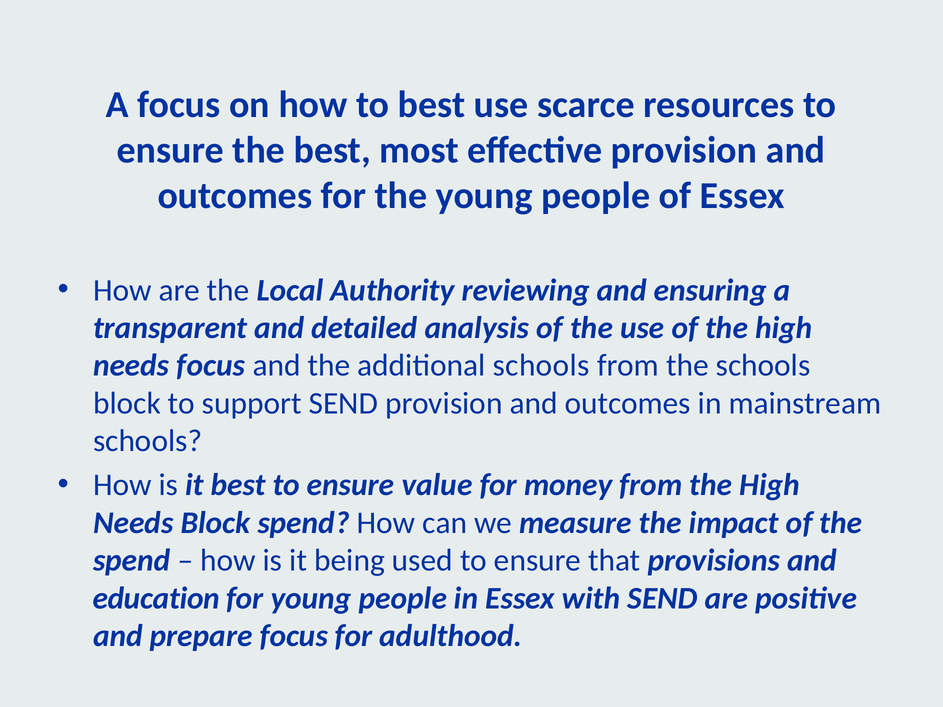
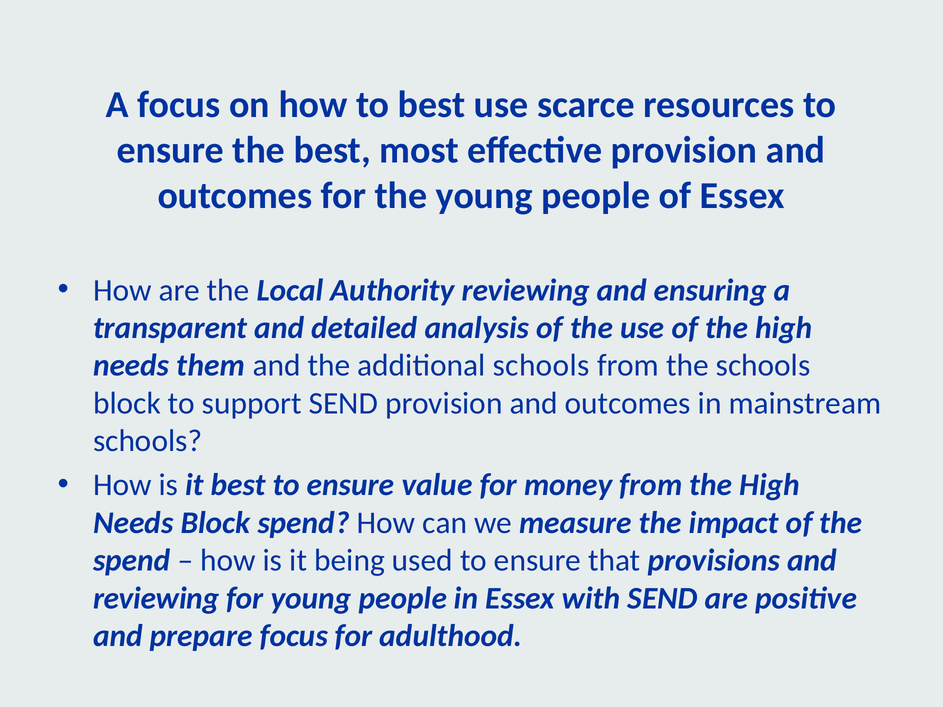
needs focus: focus -> them (211, 366)
education: education -> reviewing (156, 598)
